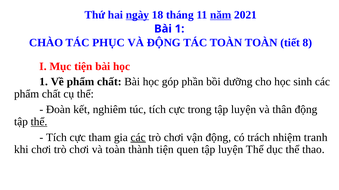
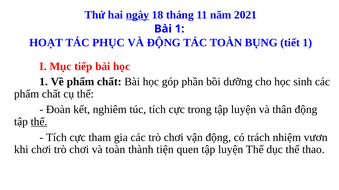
năm underline: present -> none (221, 15)
CHÀO: CHÀO -> HOẠT (46, 43)
TOÀN TOÀN: TOÀN -> BỤNG (261, 43)
tiết 8: 8 -> 1 (307, 43)
Mục tiện: tiện -> tiếp (83, 67)
các underline: present -> none (138, 138)
tranh: tranh -> vươn (316, 138)
